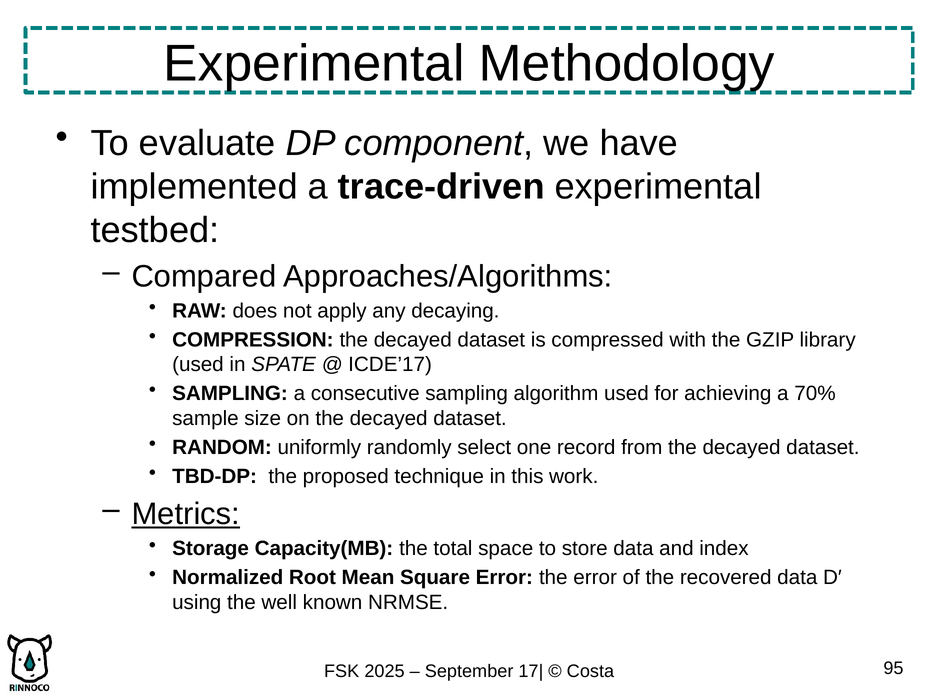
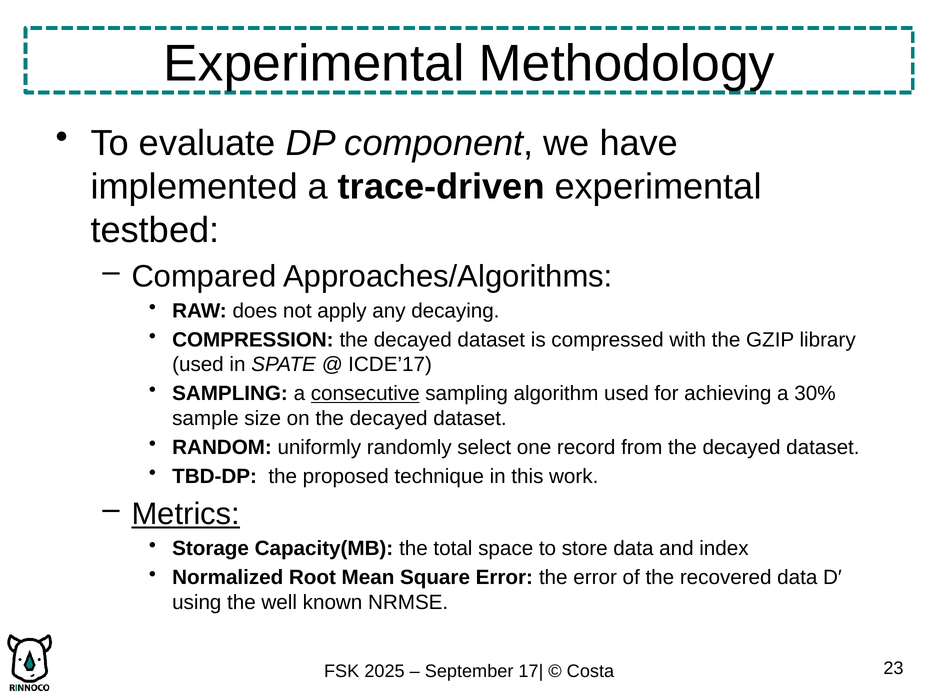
consecutive underline: none -> present (365, 394)
70%: 70% -> 30% (815, 394)
95: 95 -> 23 (893, 668)
